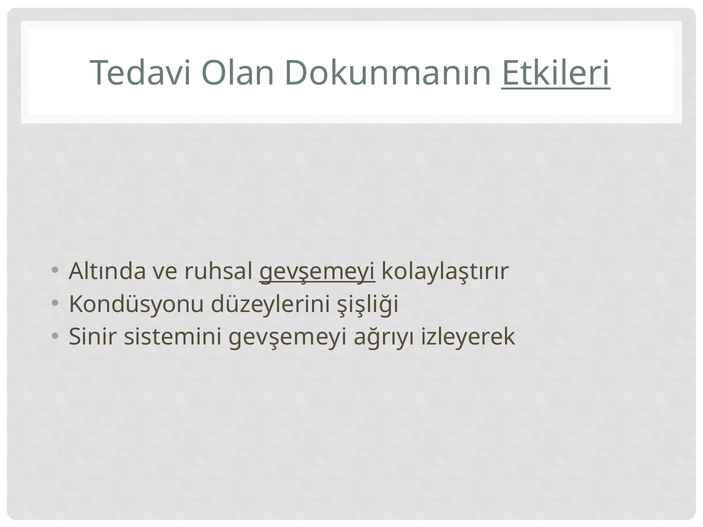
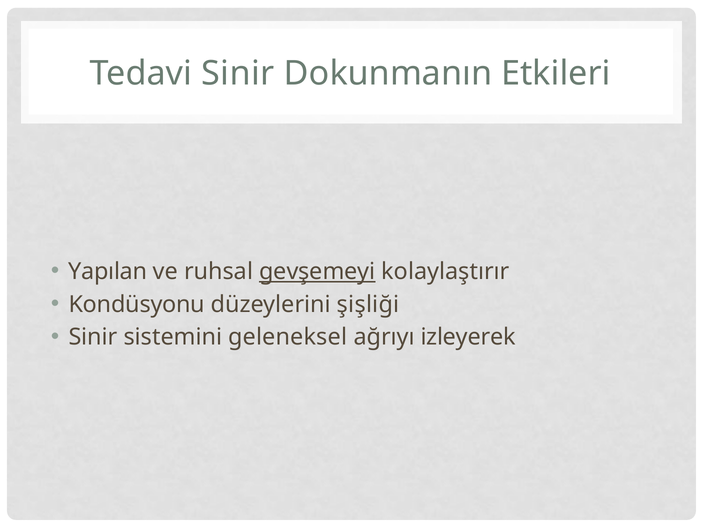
Tedavi Olan: Olan -> Sinir (238, 74)
Etkileri underline: present -> none (556, 74)
Altında: Altında -> Yapılan (108, 272)
sistemini gevşemeyi: gevşemeyi -> geleneksel (288, 337)
